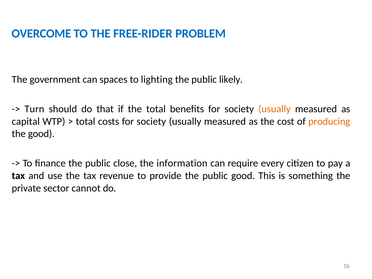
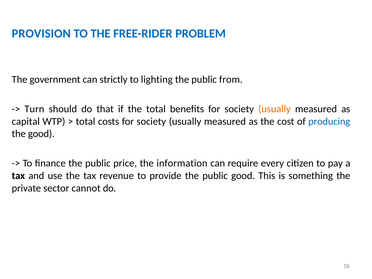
OVERCOME: OVERCOME -> PROVISION (41, 33)
spaces: spaces -> strictly (114, 79)
likely: likely -> from (231, 79)
producing colour: orange -> blue (329, 121)
close: close -> price (125, 163)
